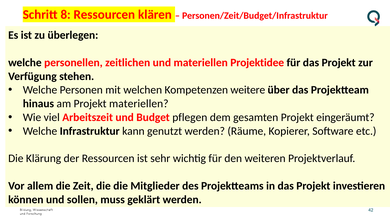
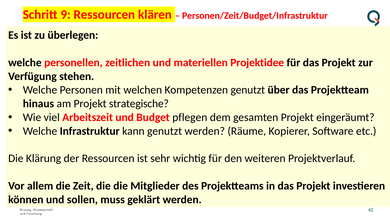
8: 8 -> 9 (66, 15)
Kompetenzen weitere: weitere -> genutzt (248, 90)
Projekt materiellen: materiellen -> strategische (139, 103)
